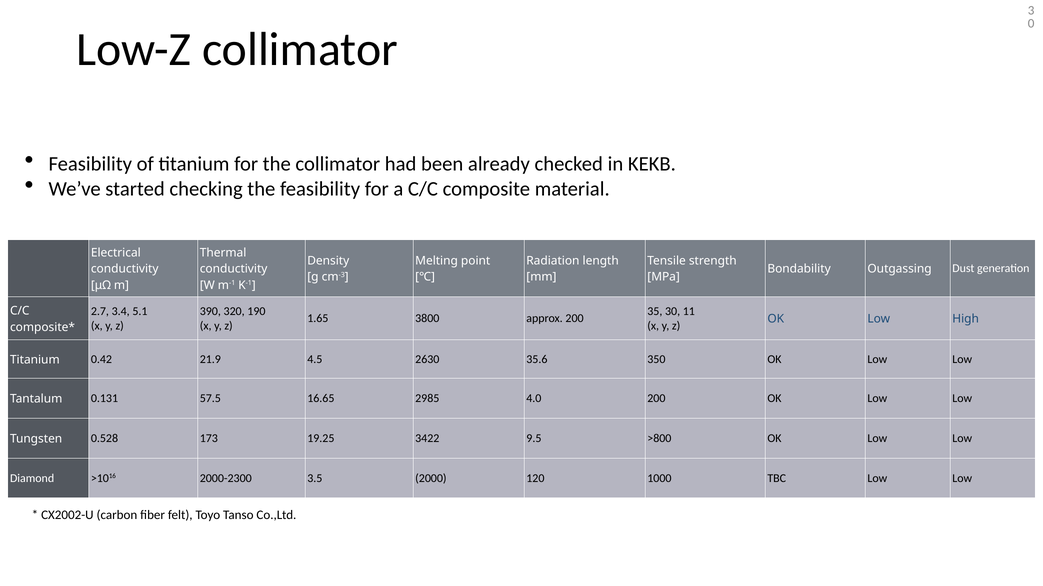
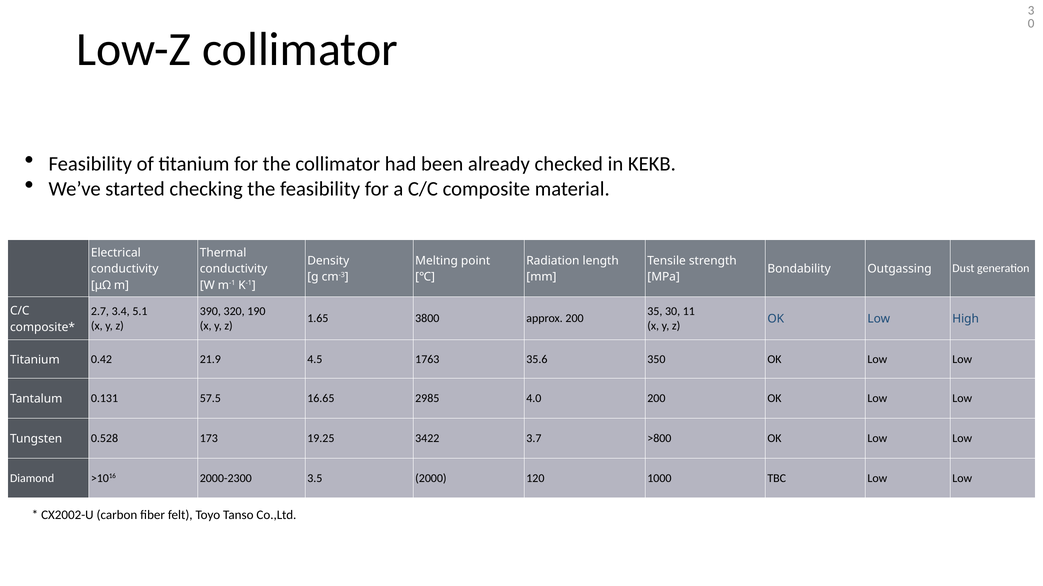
2630: 2630 -> 1763 (427, 360)
9.5: 9.5 -> 3.7 (534, 439)
